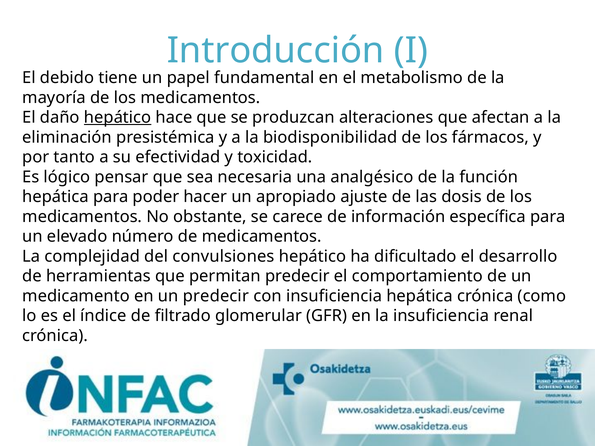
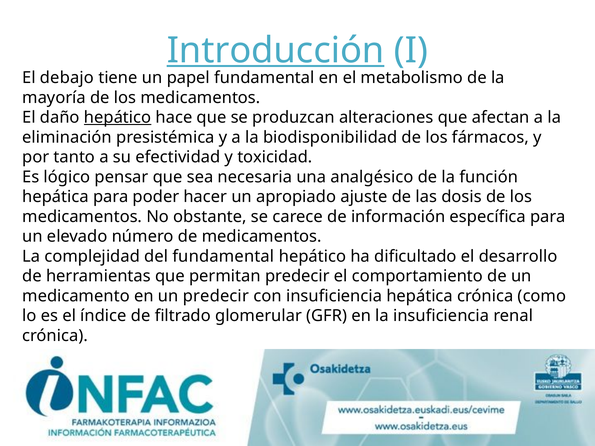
Introducción underline: none -> present (276, 50)
debido: debido -> debajo (67, 78)
del convulsiones: convulsiones -> fundamental (223, 256)
